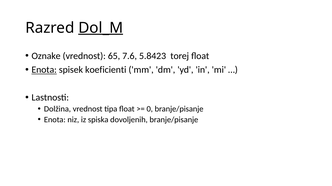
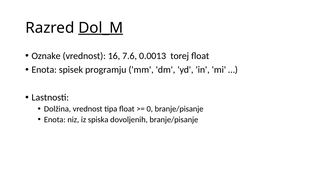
65: 65 -> 16 (114, 56)
5.8423: 5.8423 -> 0.0013 (153, 56)
Enota underline: present -> none (44, 70)
koeficienti: koeficienti -> programju (106, 70)
